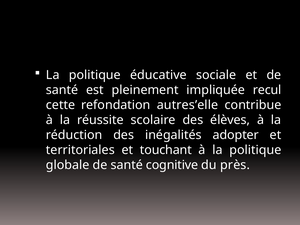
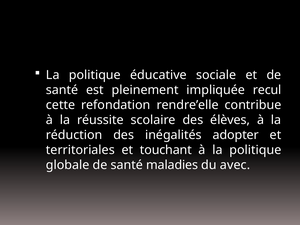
autres’elle: autres’elle -> rendre’elle (188, 105)
cognitive: cognitive -> maladies (172, 165)
près: près -> avec (235, 165)
